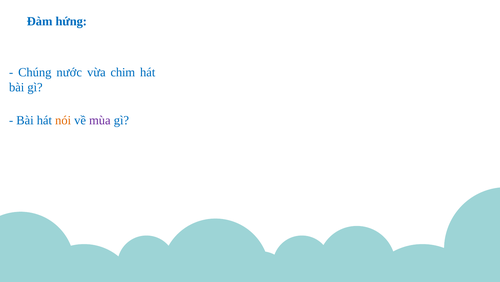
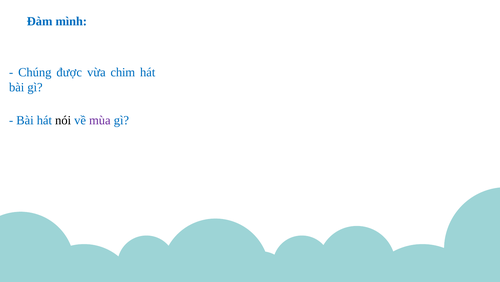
hứng: hứng -> mình (71, 21)
nước: nước -> được (69, 72)
nói colour: orange -> black (63, 120)
